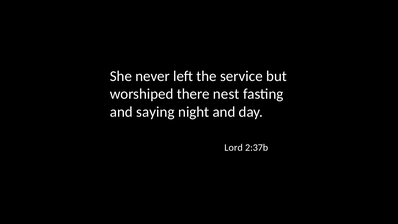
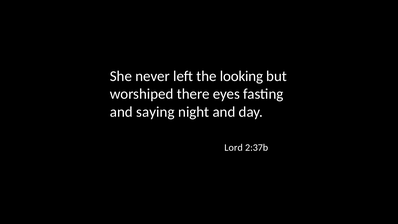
service: service -> looking (242, 76)
nest: nest -> eyes (226, 94)
